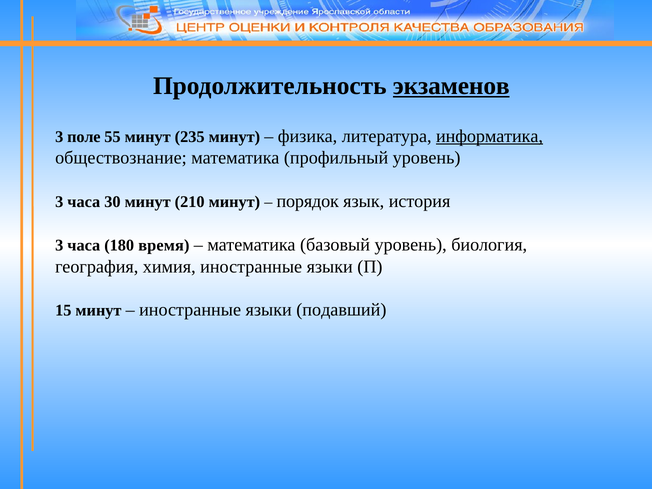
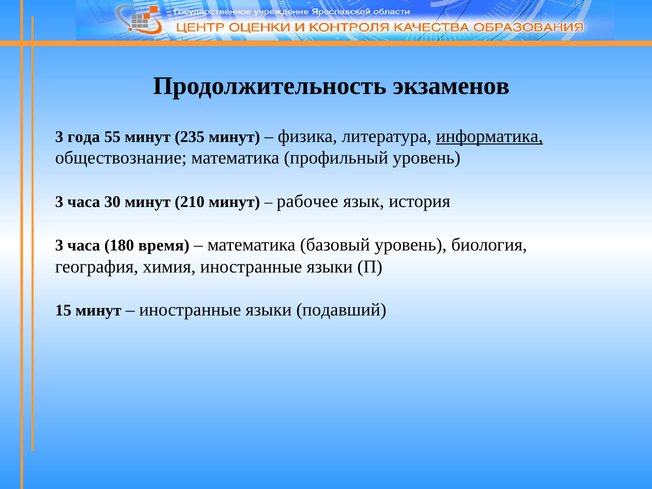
экзаменов underline: present -> none (451, 86)
поле: поле -> года (84, 137)
порядок: порядок -> рабочее (308, 201)
